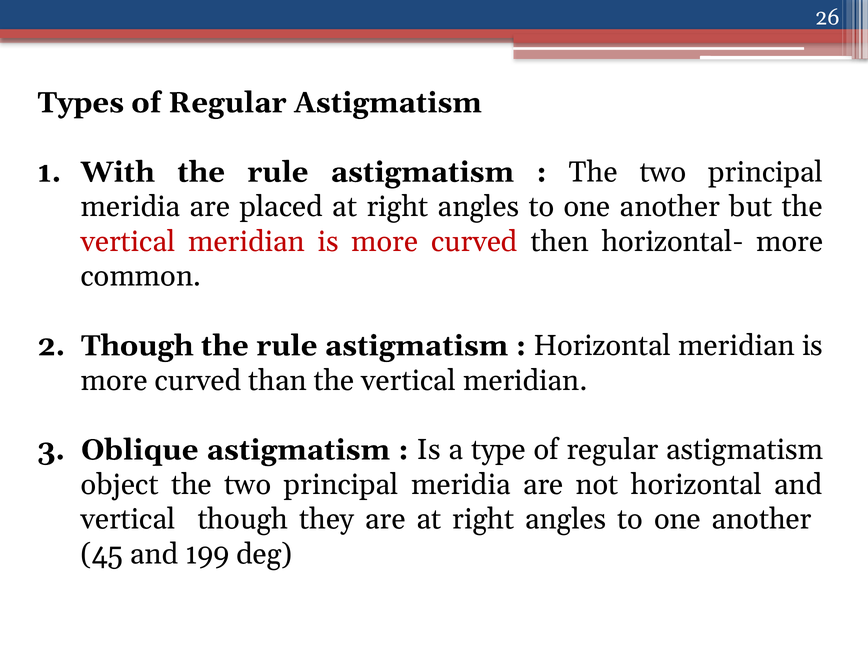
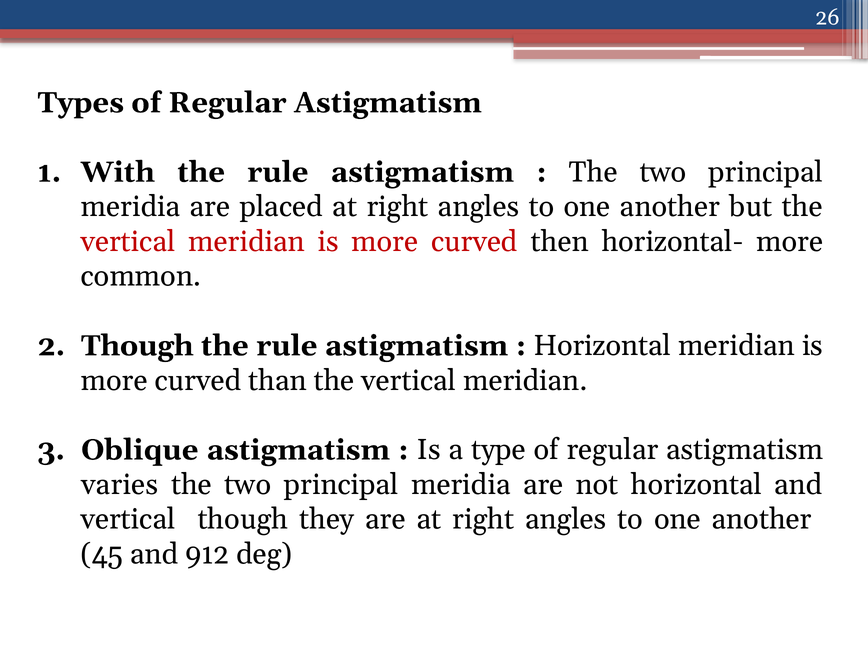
object: object -> varies (120, 485)
199: 199 -> 912 (207, 554)
